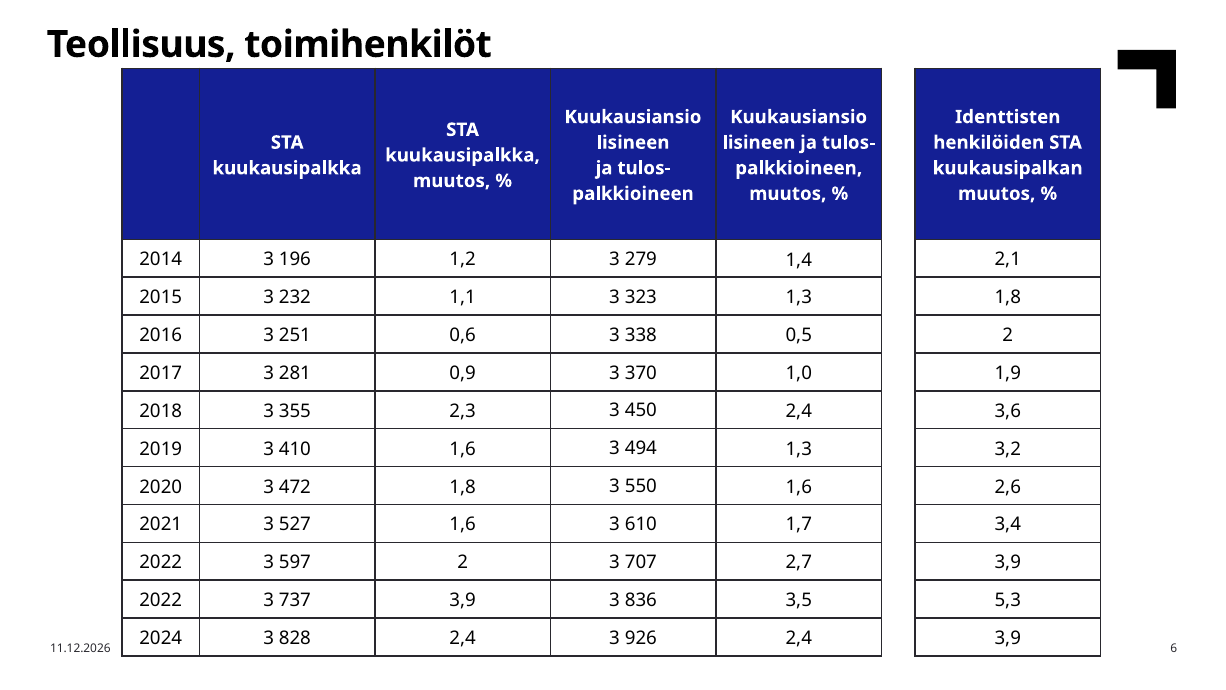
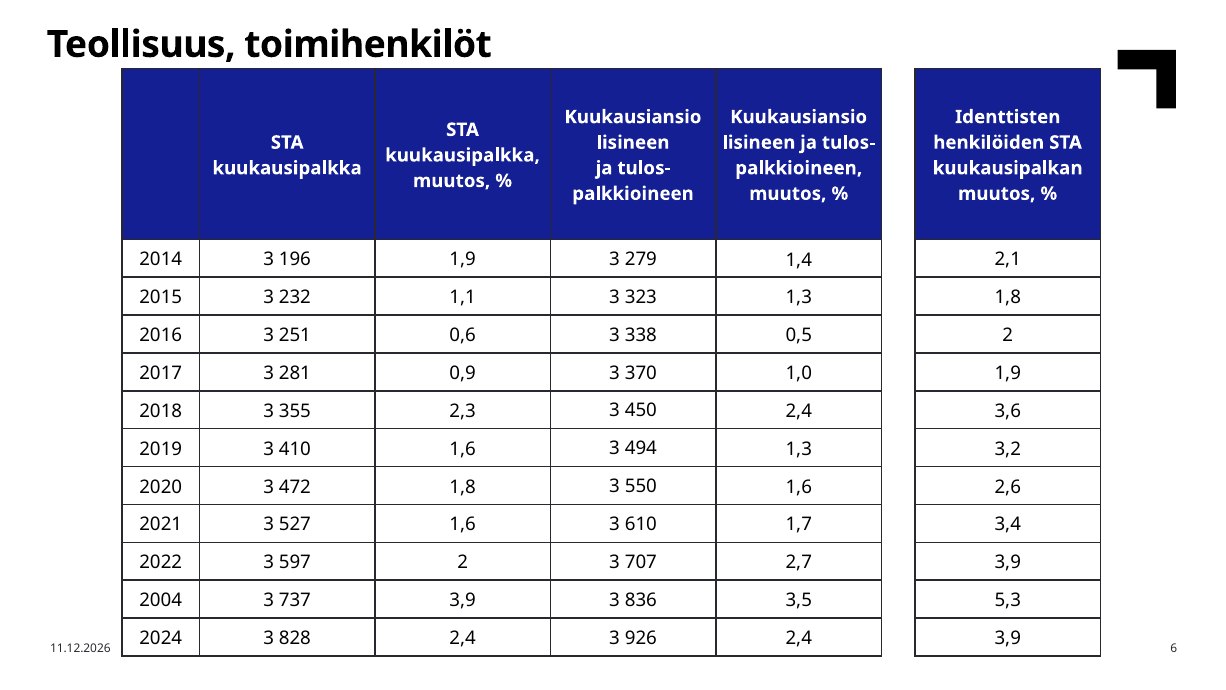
196 1,2: 1,2 -> 1,9 (463, 260)
2022: 2022 -> 2004 (161, 600)
